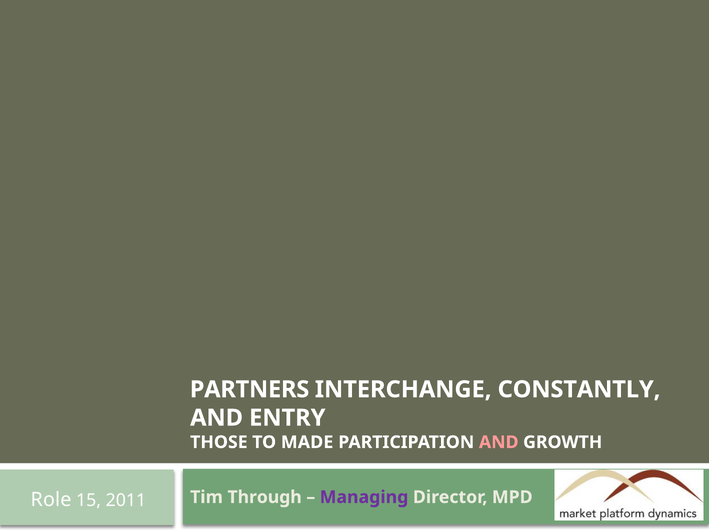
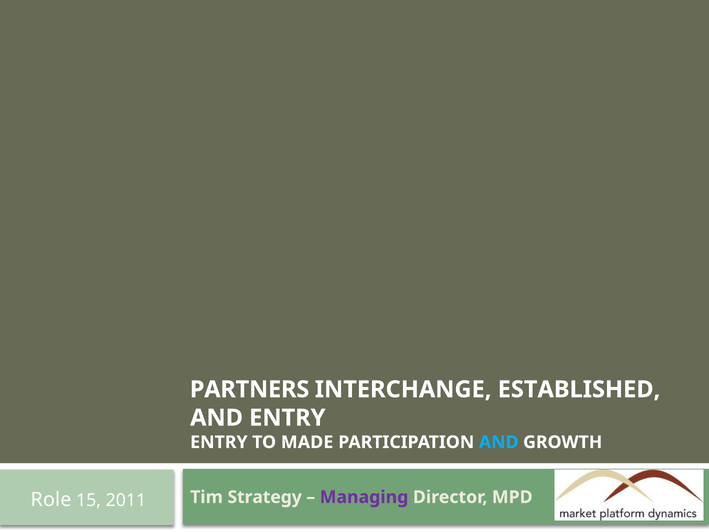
CONSTANTLY: CONSTANTLY -> ESTABLISHED (579, 389)
THOSE: THOSE -> ENTRY (219, 442)
AND colour: pink -> light blue (499, 442)
Through: Through -> Strategy (265, 497)
